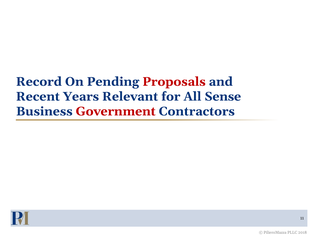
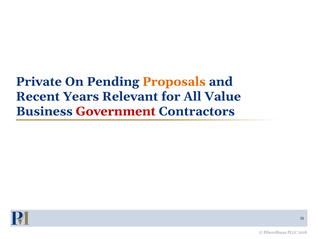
Record: Record -> Private (39, 81)
Proposals colour: red -> orange (174, 81)
Sense: Sense -> Value (223, 96)
